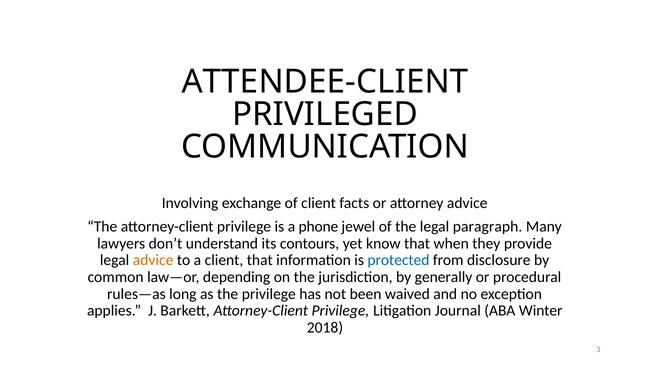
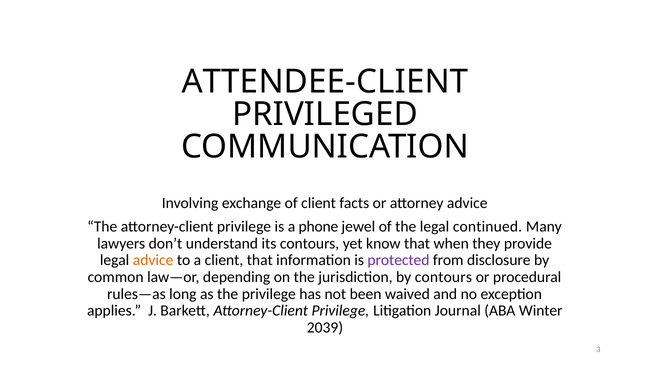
paragraph: paragraph -> continued (488, 226)
protected colour: blue -> purple (398, 260)
by generally: generally -> contours (443, 277)
2018: 2018 -> 2039 (325, 327)
